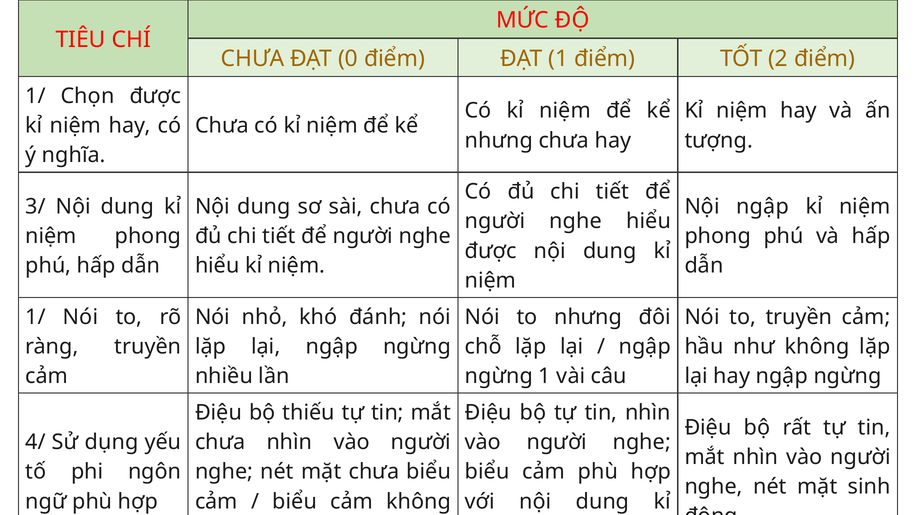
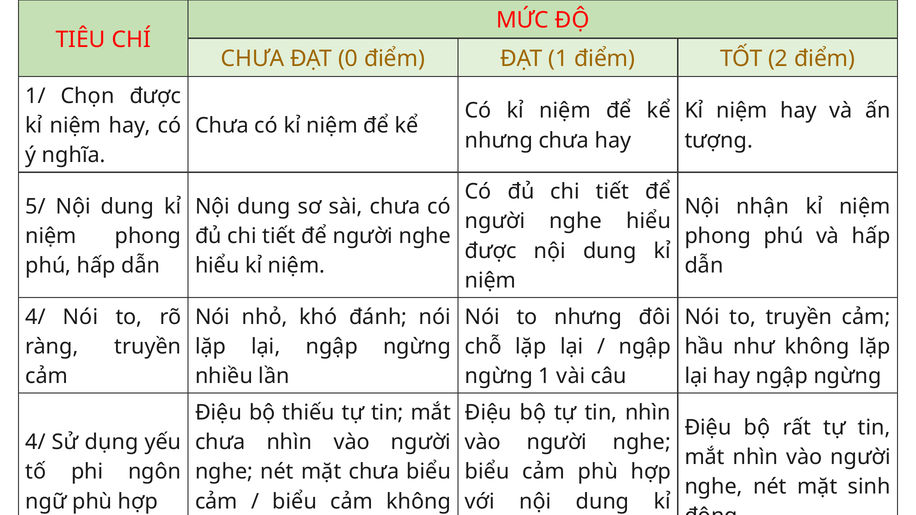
3/: 3/ -> 5/ (35, 207)
Nội ngập: ngập -> nhận (763, 207)
1/: 1/ -> 4/ (35, 317)
